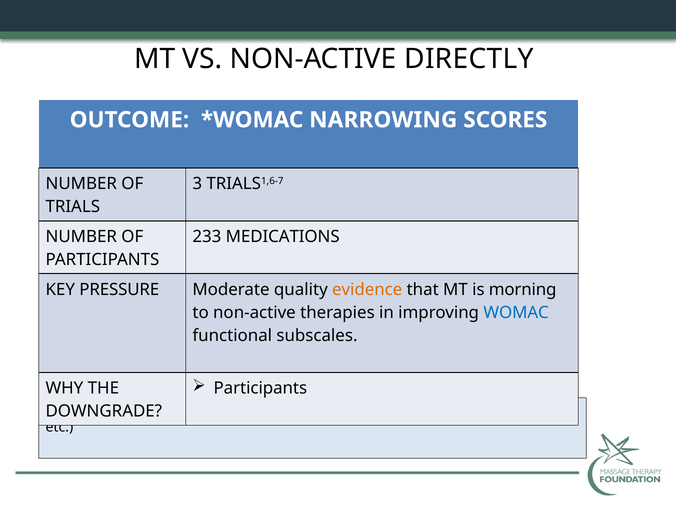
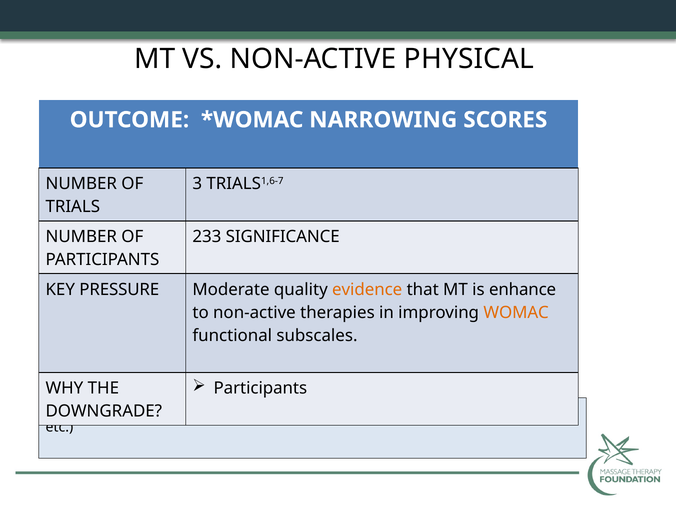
NON-ACTIVE DIRECTLY: DIRECTLY -> PHYSICAL (469, 59)
MEDICATIONS: MEDICATIONS -> SIGNIFICANCE (283, 237)
morning: morning -> enhance (523, 289)
WOMAC colour: blue -> orange (516, 312)
